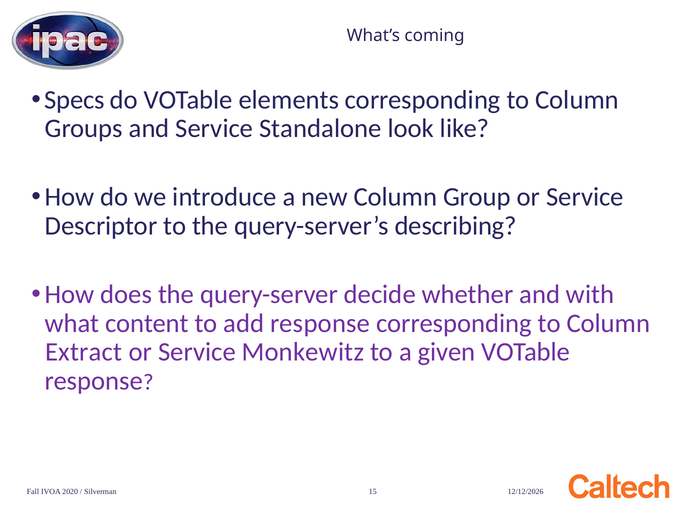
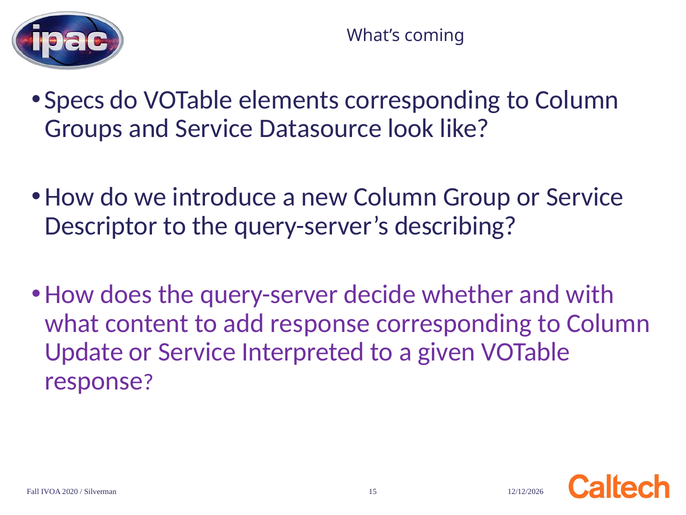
Standalone: Standalone -> Datasource (320, 129)
Extract: Extract -> Update (84, 352)
Monkewitz: Monkewitz -> Interpreted (303, 352)
